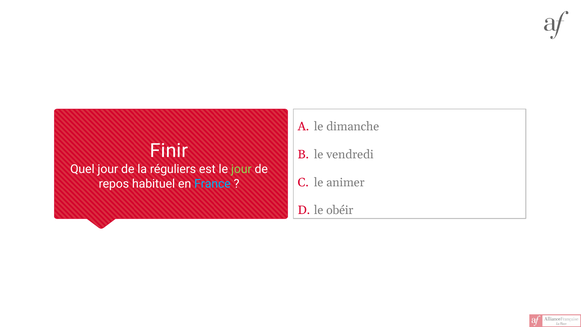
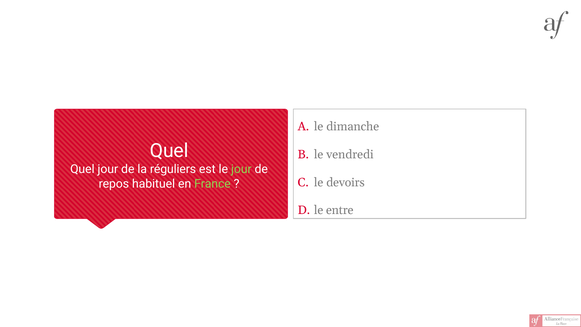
Finir: Finir -> Quel (169, 151)
France colour: light blue -> light green (212, 184)
animer: animer -> devoirs (345, 182)
obéir: obéir -> entre (340, 210)
